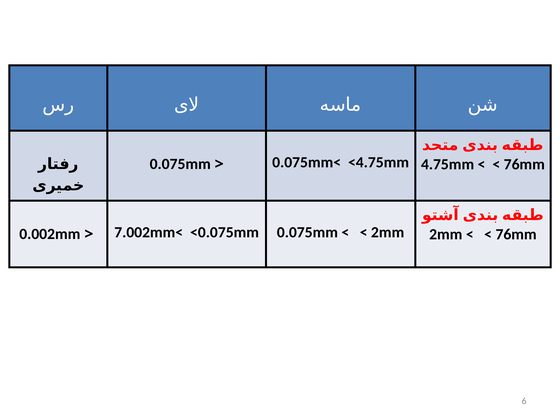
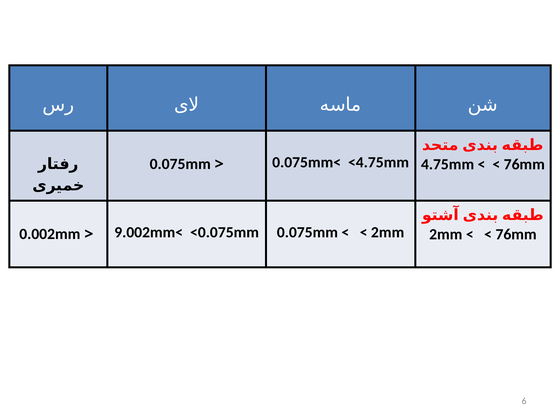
7.002mm<: 7.002mm< -> 9.002mm< (149, 232)
